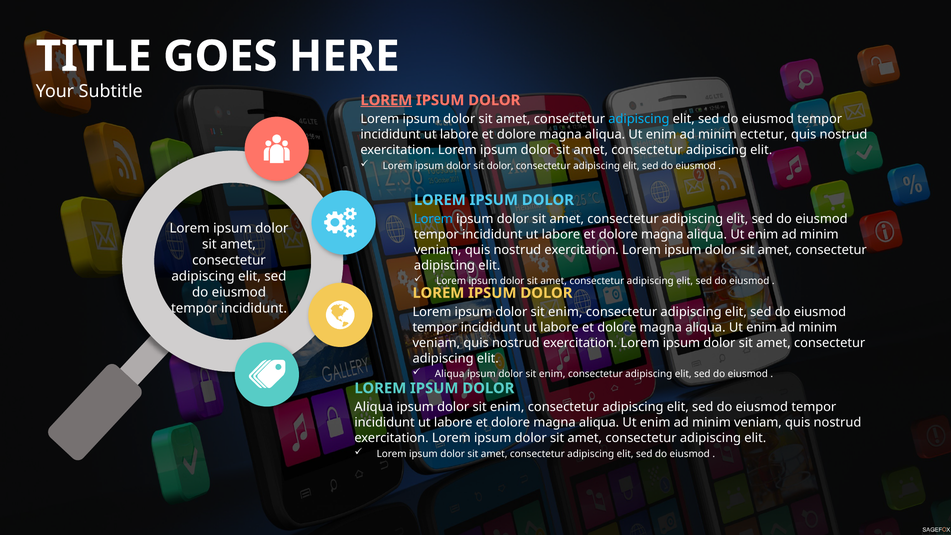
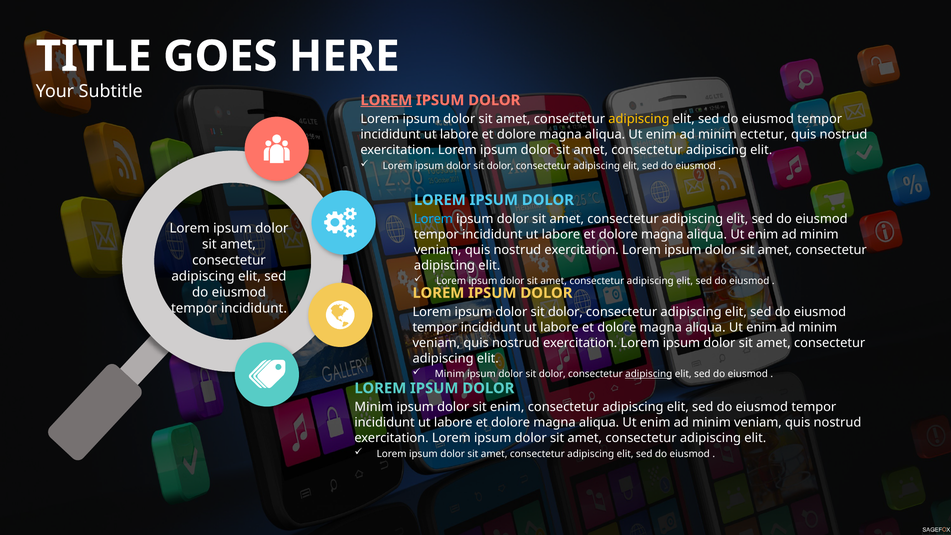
adipiscing colour: light blue -> yellow (639, 119)
enim: enim -> dolor (565, 312)
Aliqua: Aliqua -> Minim (450, 374)
enim: enim -> dolor (552, 374)
adipiscing underline: none -> present (649, 374)
Aliqua: Aliqua -> Minim (374, 407)
